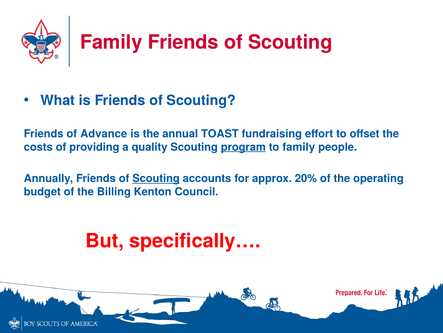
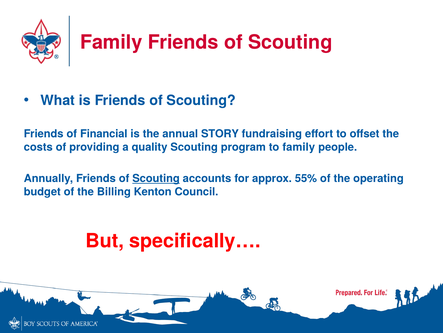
Advance: Advance -> Financial (104, 133)
TOAST: TOAST -> STORY (220, 133)
program underline: present -> none (243, 147)
20%: 20% -> 55% (306, 178)
